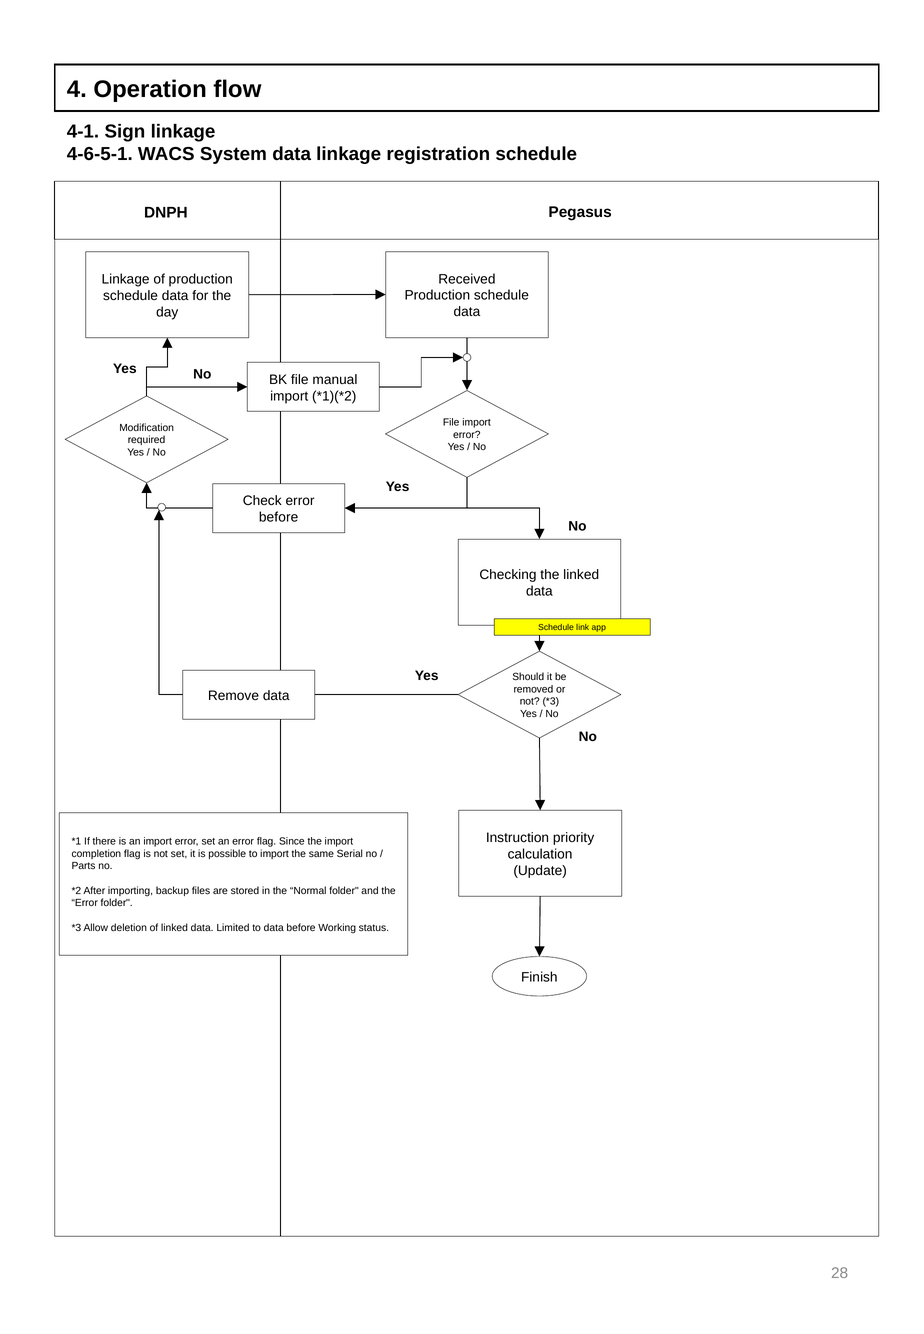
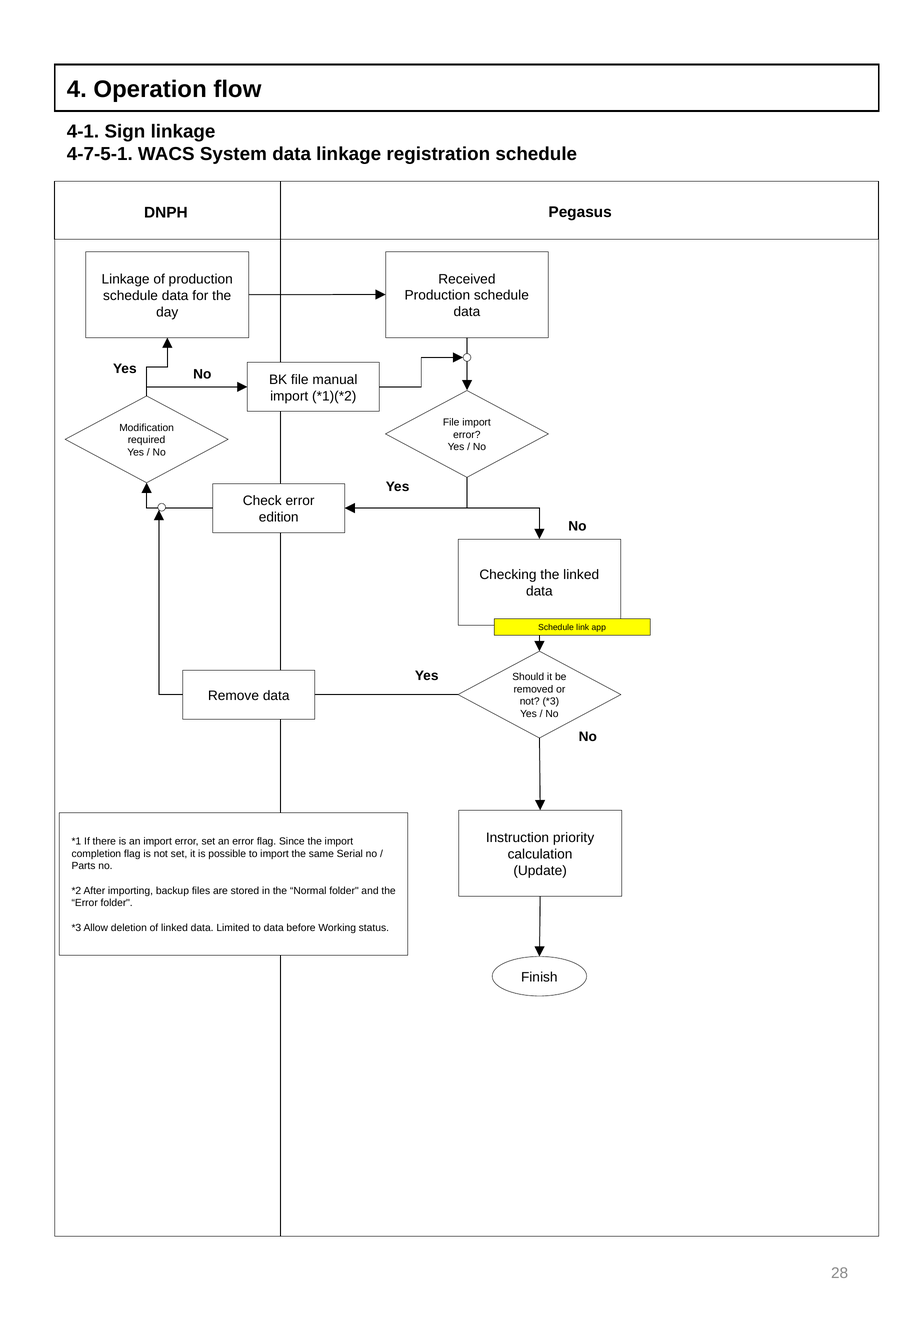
4-6-5-1: 4-6-5-1 -> 4-7-5-1 (100, 154)
before: before -> edition (279, 517)
